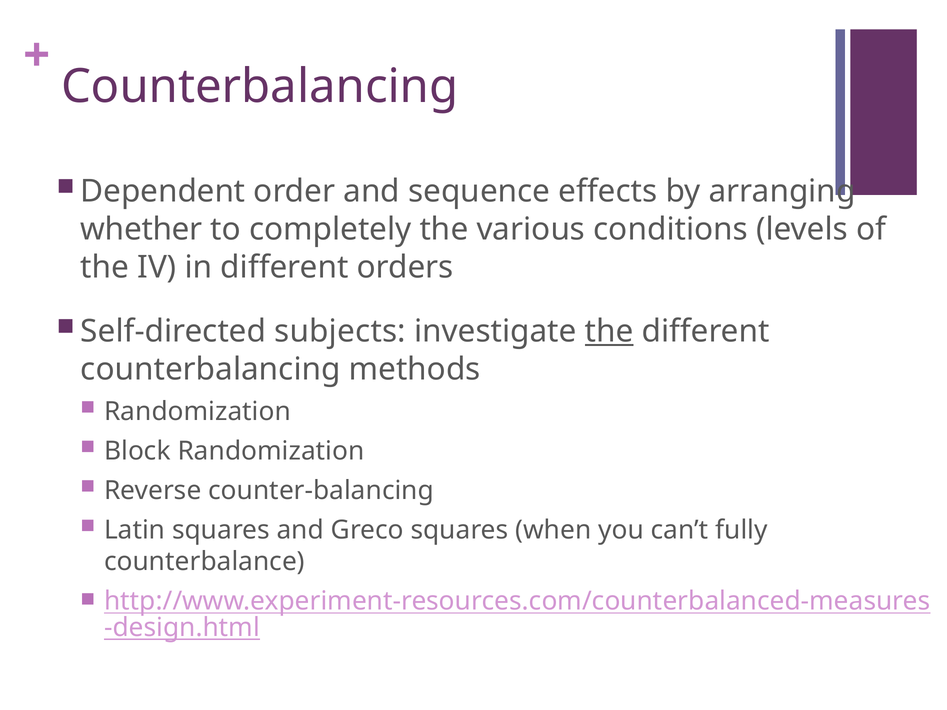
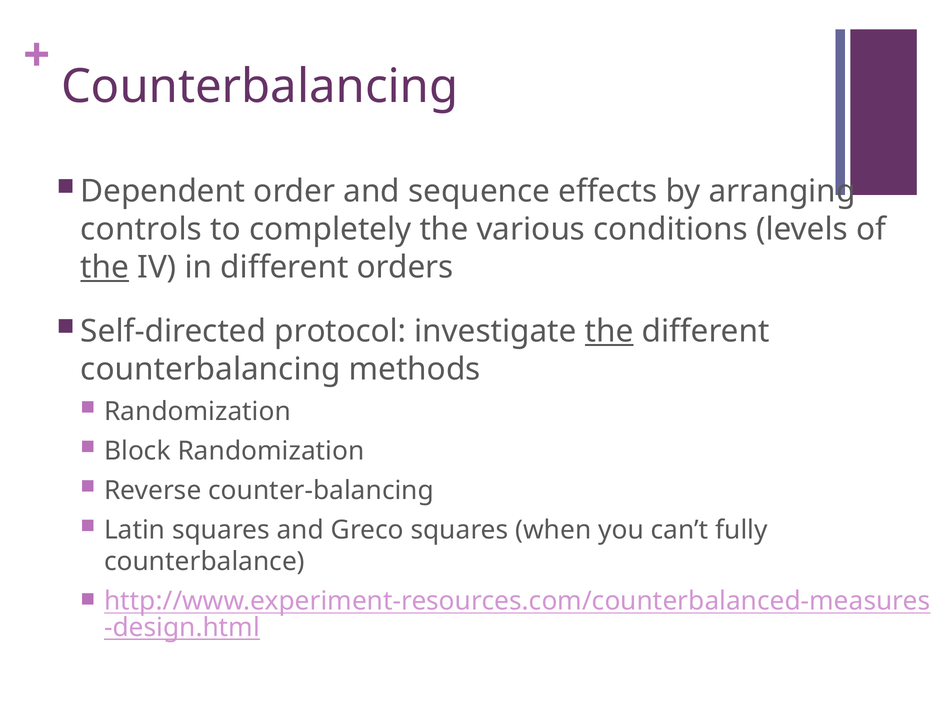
whether: whether -> controls (141, 229)
the underline: none -> present (105, 267)
subjects: subjects -> protocol (340, 332)
